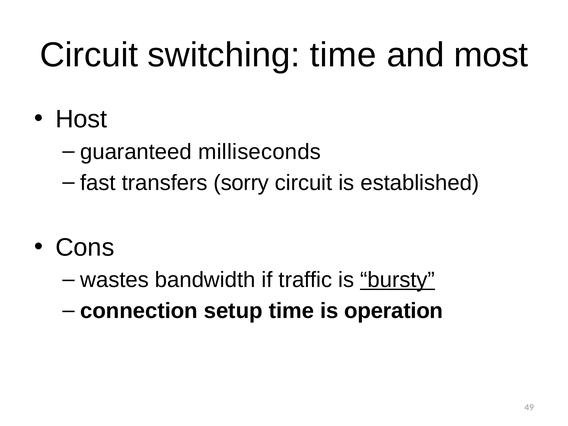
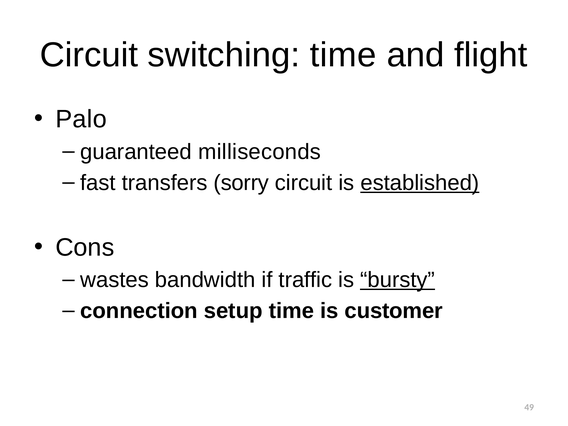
most: most -> flight (491, 55)
Host: Host -> Palo (81, 119)
established underline: none -> present (420, 183)
operation: operation -> customer (394, 311)
